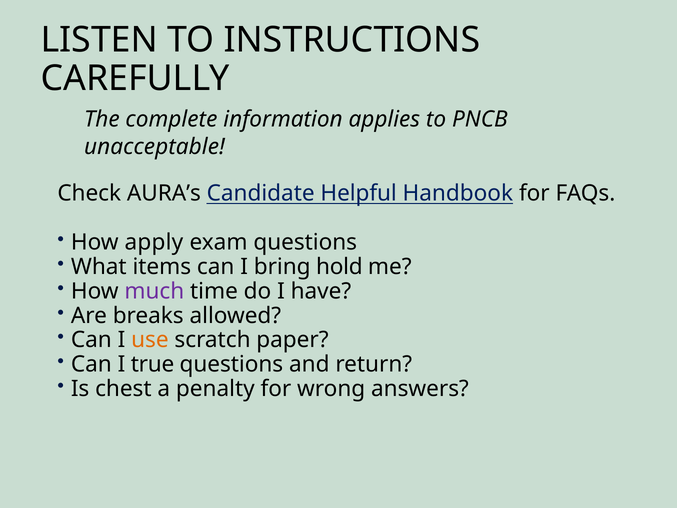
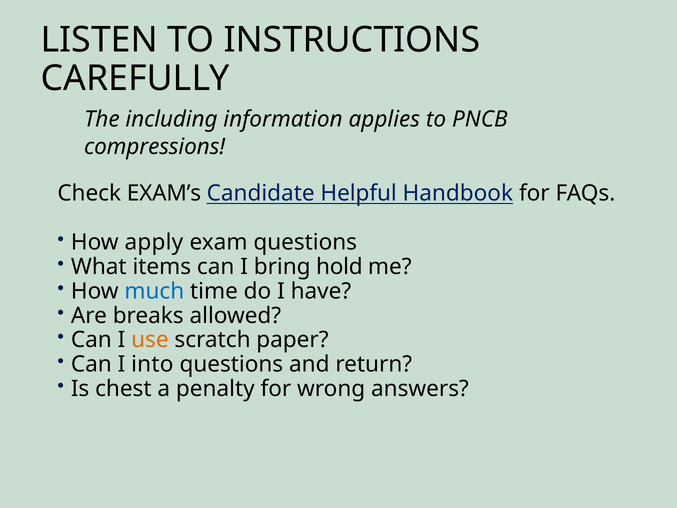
complete: complete -> including (172, 119)
unacceptable: unacceptable -> compressions (155, 147)
AURA’s: AURA’s -> EXAM’s (164, 193)
much colour: purple -> blue (154, 291)
true: true -> into (152, 364)
